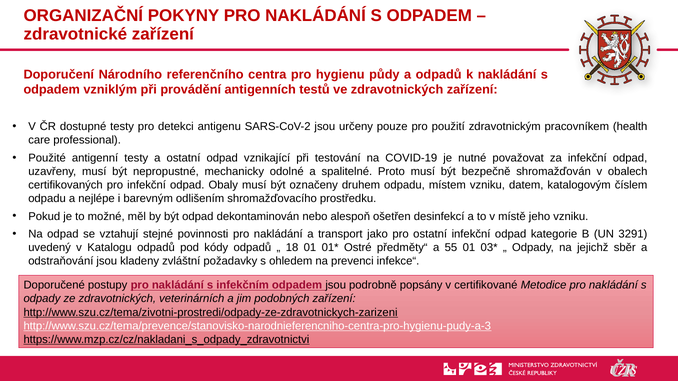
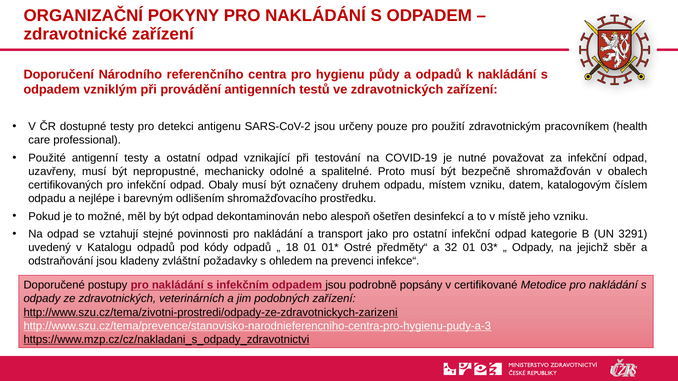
55: 55 -> 32 (451, 248)
